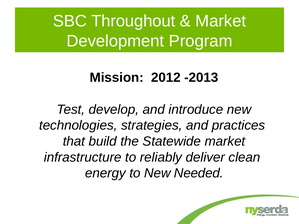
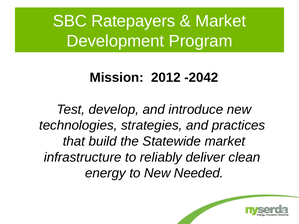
Throughout: Throughout -> Ratepayers (133, 21)
-2013: -2013 -> -2042 (201, 78)
